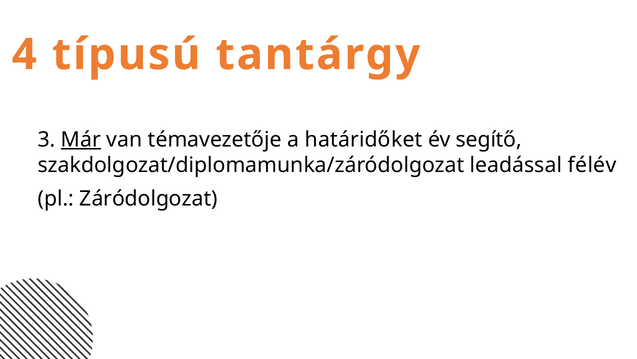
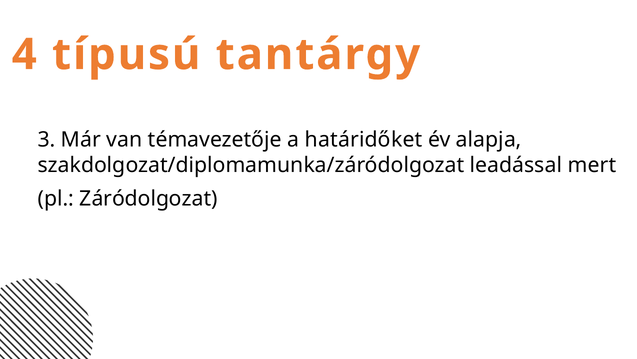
Már underline: present -> none (81, 139)
segítő: segítő -> alapja (489, 139)
félév: félév -> mert (592, 165)
